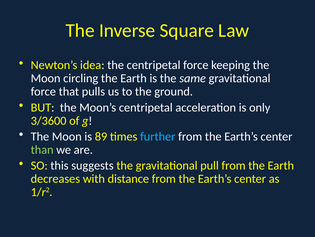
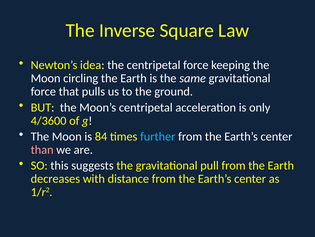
3/3600: 3/3600 -> 4/3600 (49, 120)
89: 89 -> 84 (101, 136)
than colour: light green -> pink (42, 149)
